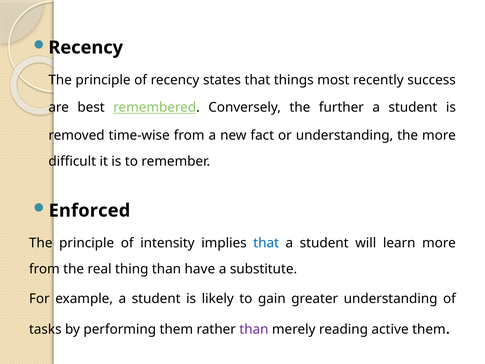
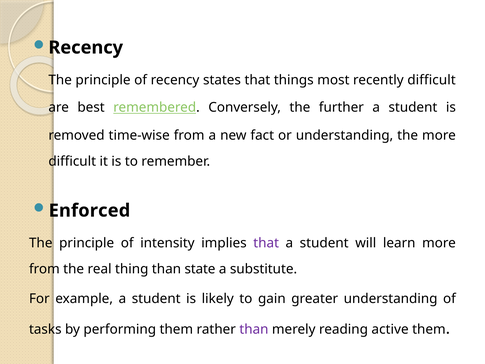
recently success: success -> difficult (432, 80)
that colour: blue -> purple (266, 243)
have: have -> state (200, 269)
